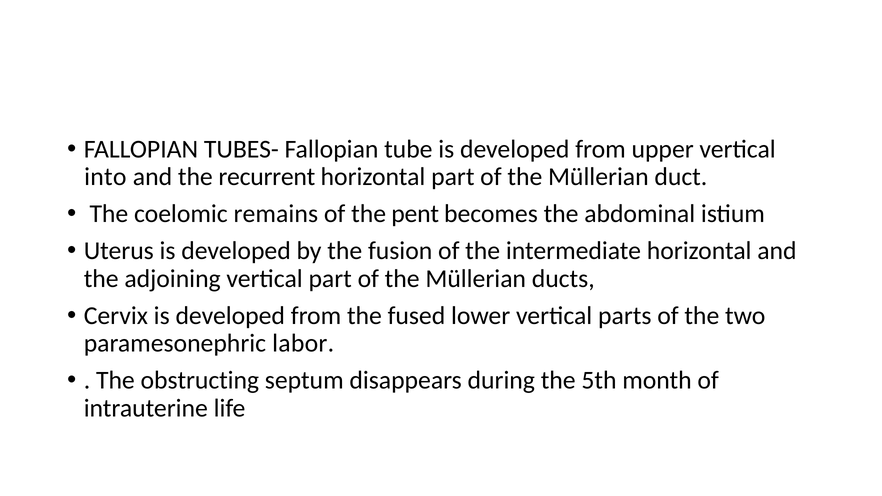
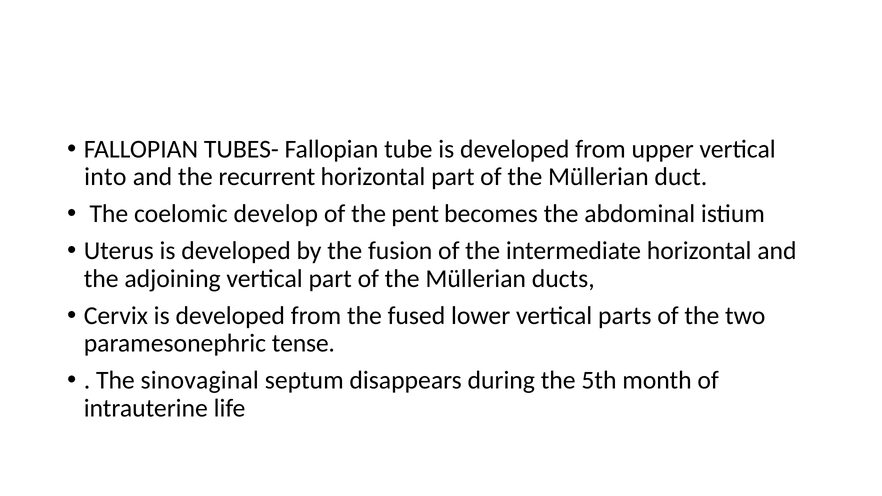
remains: remains -> develop (276, 214)
labor: labor -> tense (303, 343)
obstructing: obstructing -> sinovaginal (200, 380)
